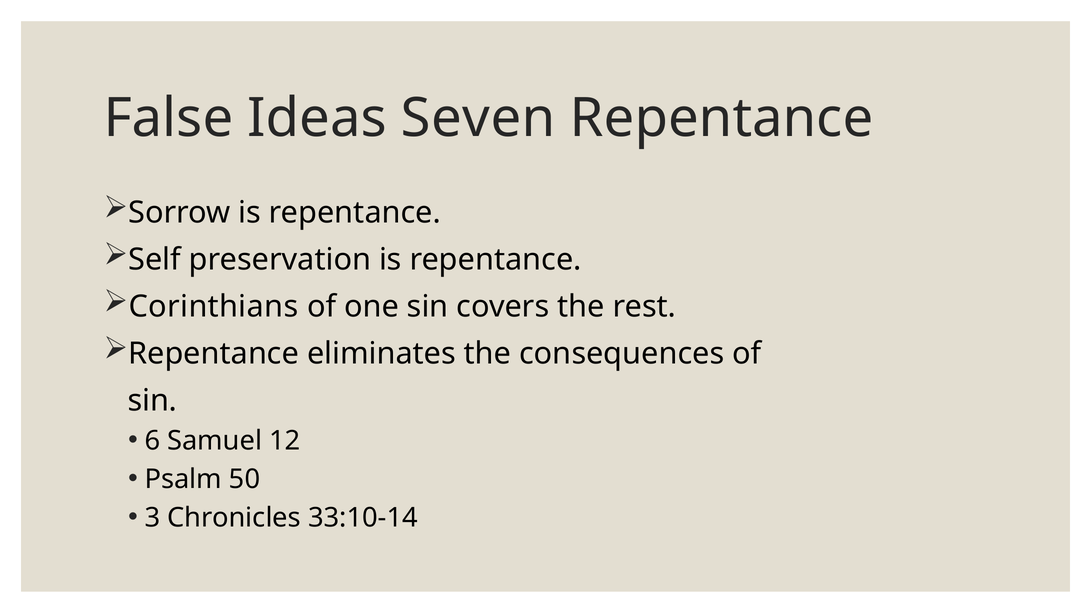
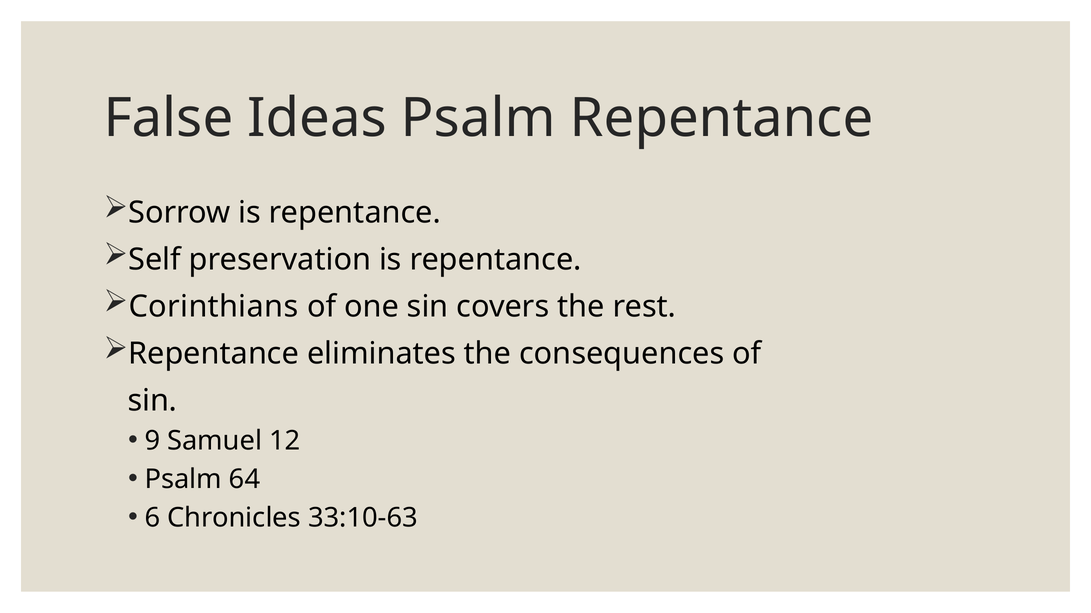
Ideas Seven: Seven -> Psalm (478, 119)
6: 6 -> 9 (152, 441)
50: 50 -> 64 (245, 480)
3: 3 -> 6 (152, 518)
33:10-14: 33:10-14 -> 33:10-63 (363, 518)
